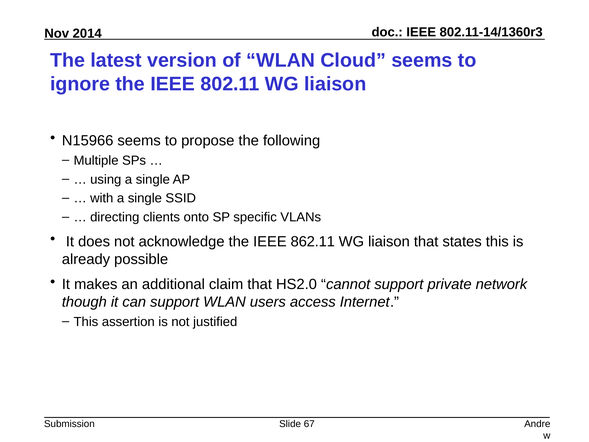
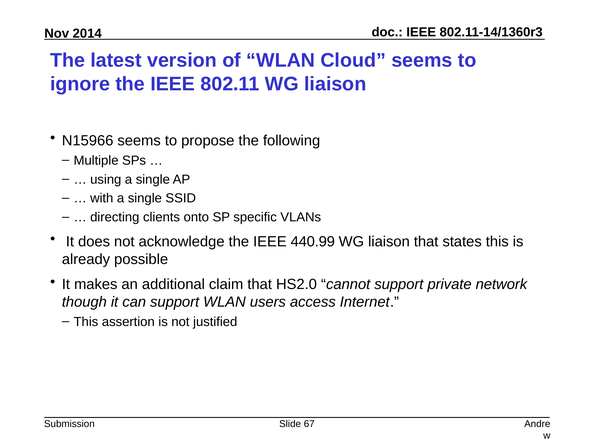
862.11: 862.11 -> 440.99 (313, 241)
